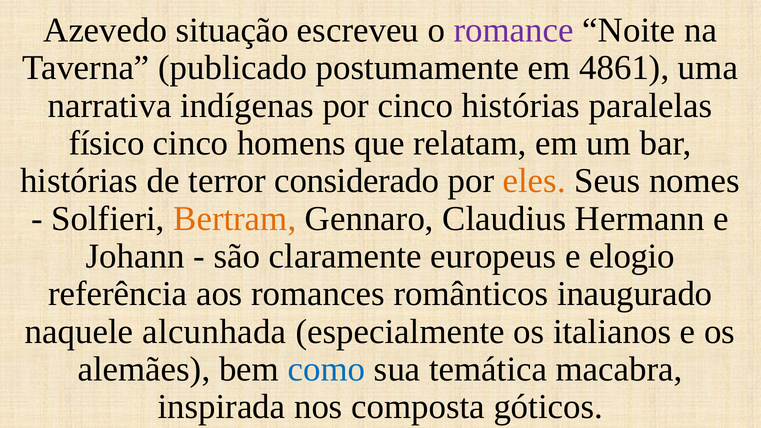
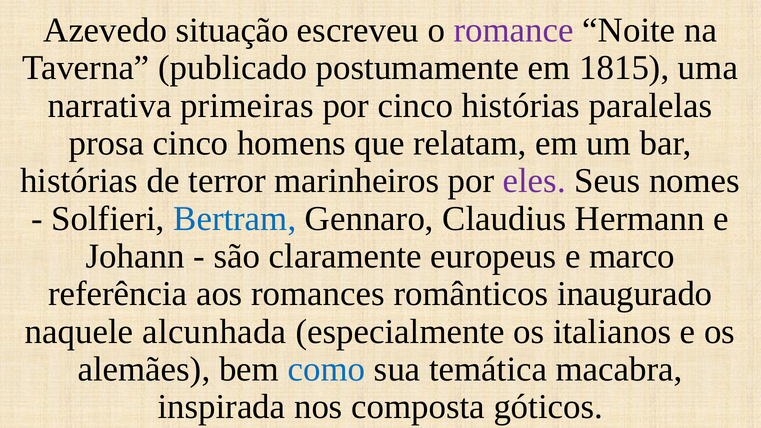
4861: 4861 -> 1815 (624, 68)
indígenas: indígenas -> primeiras (247, 106)
físico: físico -> prosa (106, 143)
considerado: considerado -> marinheiros (357, 181)
eles colour: orange -> purple (534, 181)
Bertram colour: orange -> blue (235, 219)
elogio: elogio -> marco (632, 256)
